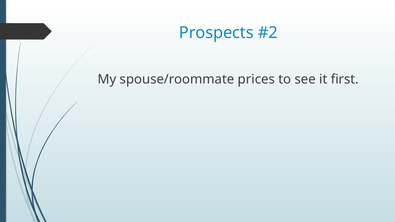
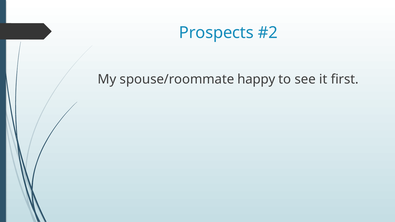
prices: prices -> happy (256, 79)
